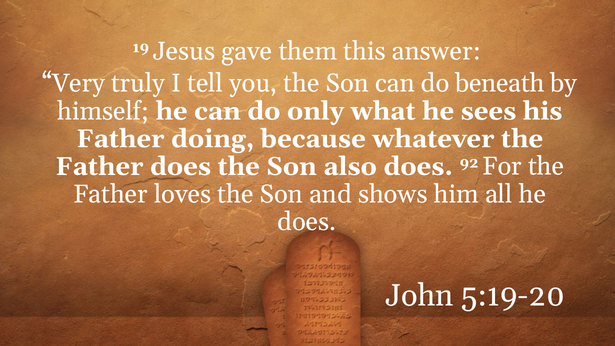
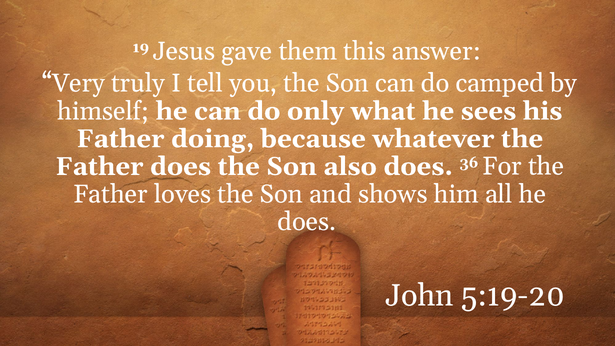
beneath: beneath -> camped (500, 83)
92: 92 -> 36 (469, 163)
